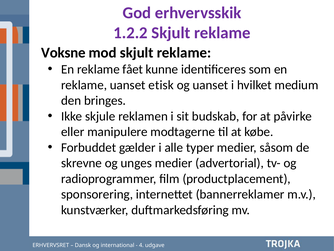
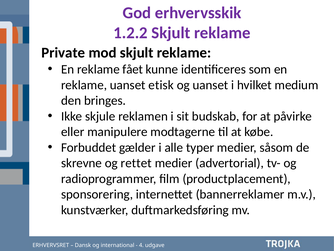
Voksne: Voksne -> Private (63, 53)
unges: unges -> rettet (136, 163)
